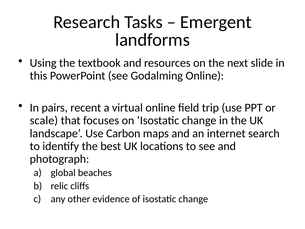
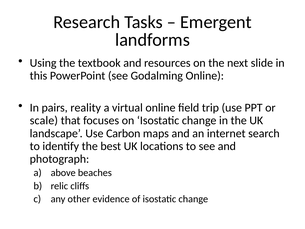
recent: recent -> reality (86, 108)
global: global -> above (63, 173)
